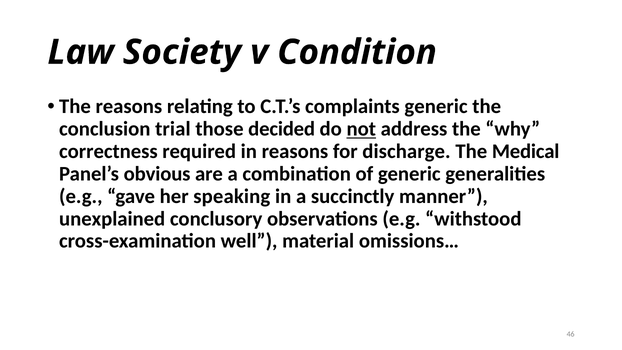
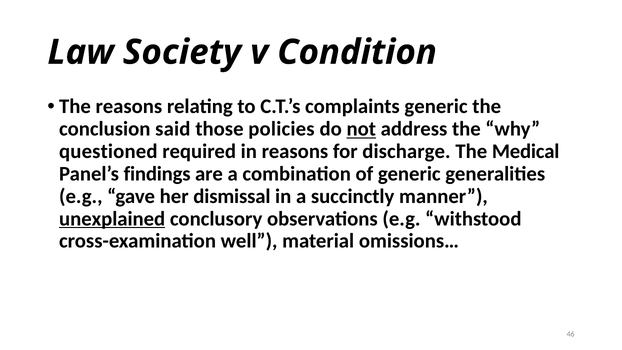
trial: trial -> said (173, 129)
decided: decided -> policies (281, 129)
correctness: correctness -> questioned (108, 151)
obvious: obvious -> findings (157, 174)
speaking: speaking -> dismissal (232, 196)
unexplained underline: none -> present (112, 219)
